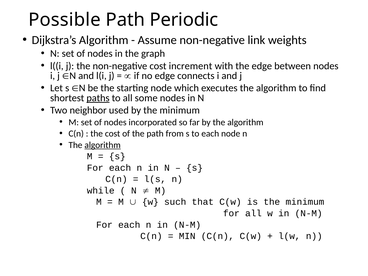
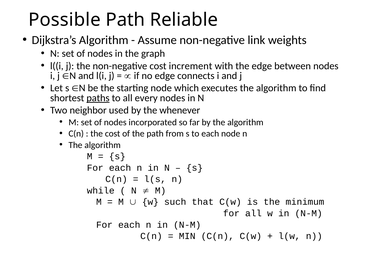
Periodic: Periodic -> Reliable (184, 20)
some: some -> every (146, 98)
by the minimum: minimum -> whenever (180, 110)
algorithm underline: present -> none (103, 145)
